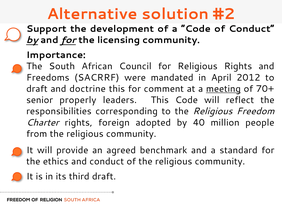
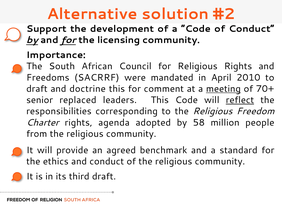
2012: 2012 -> 2010 (248, 78)
properly: properly -> replaced (78, 100)
reflect underline: none -> present (240, 100)
foreign: foreign -> agenda (114, 123)
40: 40 -> 58 (199, 123)
